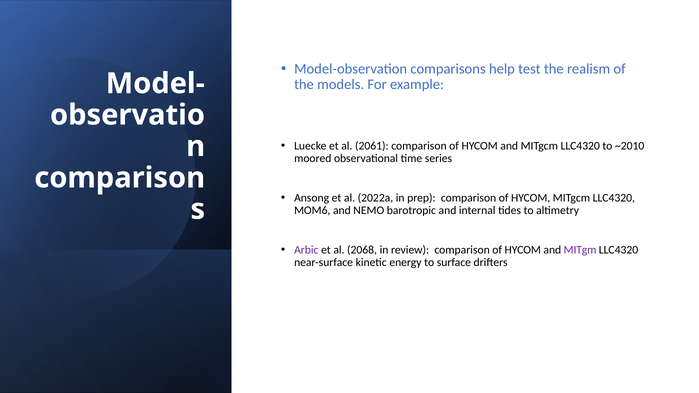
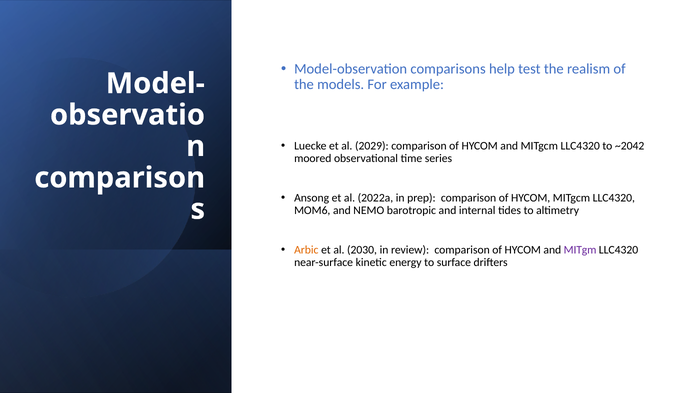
2061: 2061 -> 2029 (372, 146)
~2010: ~2010 -> ~2042 (630, 146)
Arbic colour: purple -> orange (306, 250)
2068: 2068 -> 2030 (362, 250)
